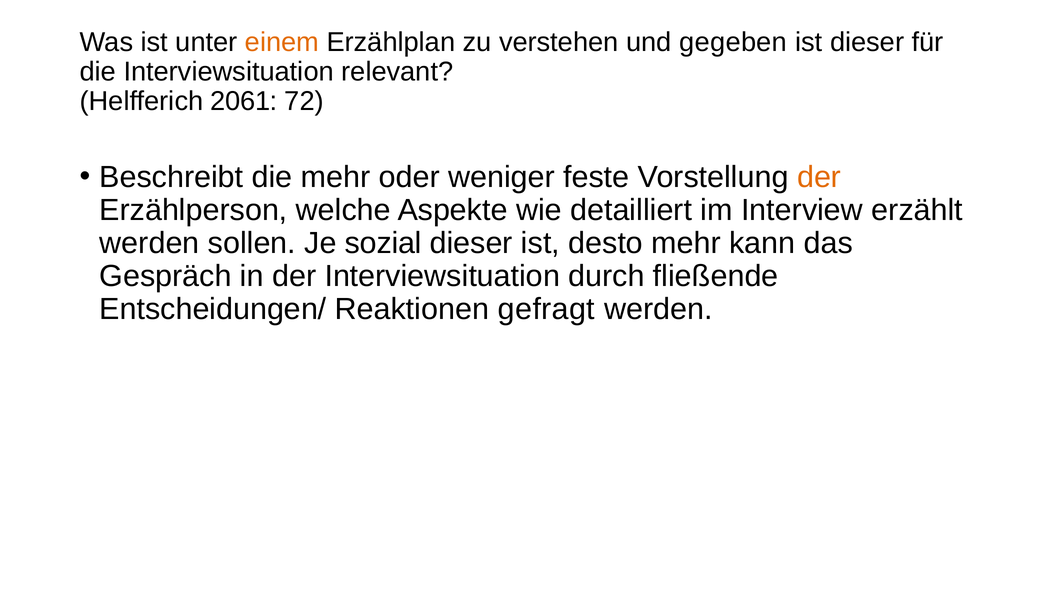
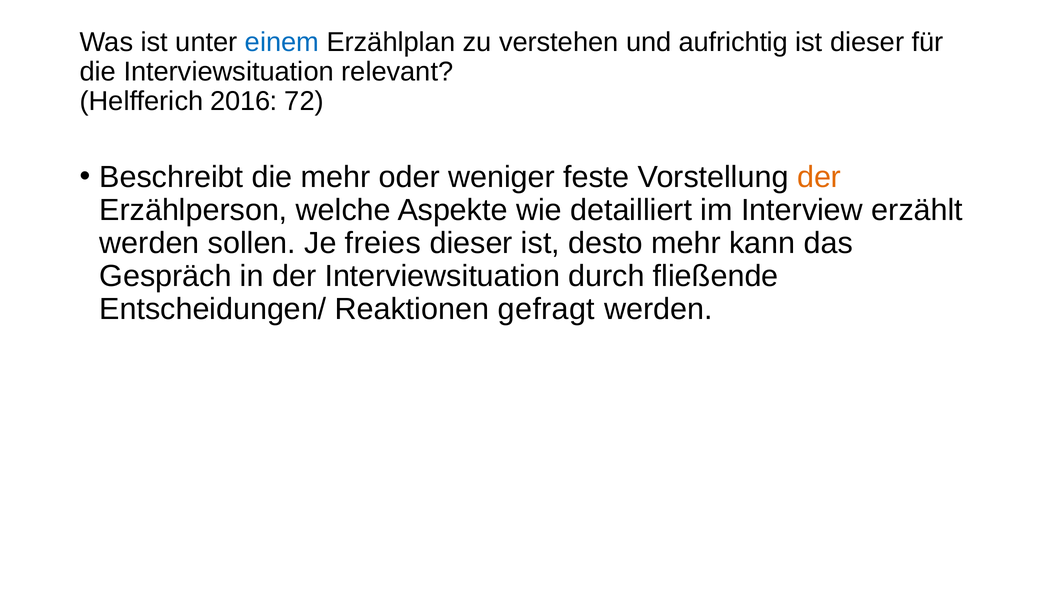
einem colour: orange -> blue (282, 42)
gegeben: gegeben -> aufrichtig (733, 42)
2061: 2061 -> 2016 (244, 101)
sozial: sozial -> freies (383, 243)
